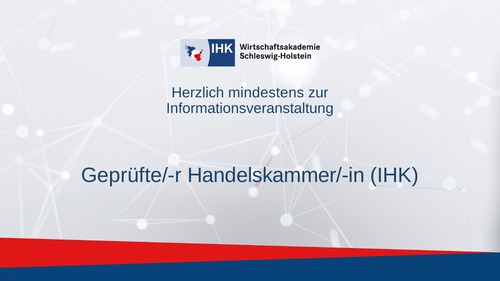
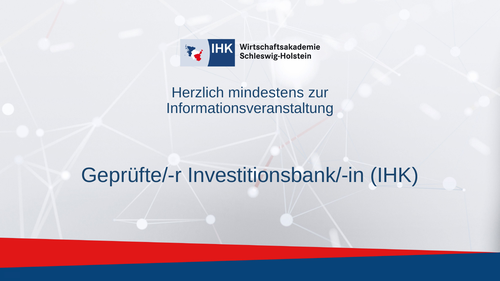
Handelskammer/-in: Handelskammer/-in -> Investitionsbank/-in (276, 175)
